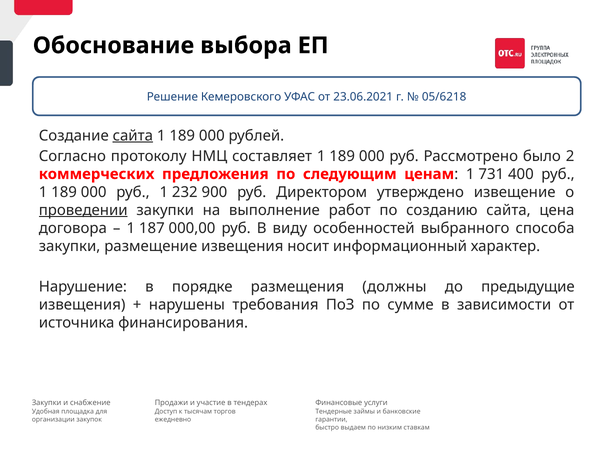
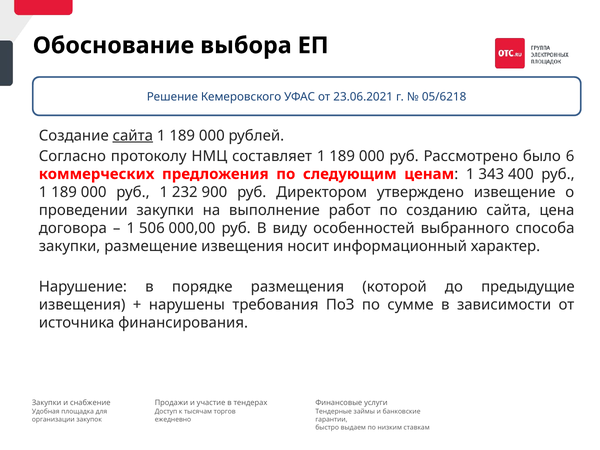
2: 2 -> 6 (570, 156)
731: 731 -> 343 (491, 174)
проведении underline: present -> none (83, 210)
187: 187 -> 506 (152, 228)
должны: должны -> которой (395, 287)
